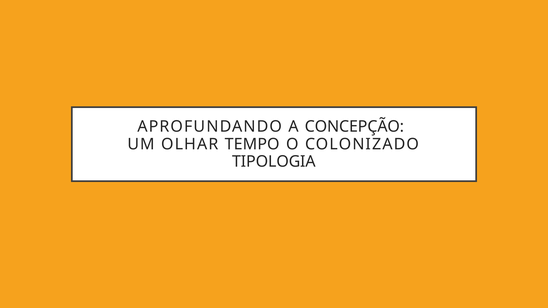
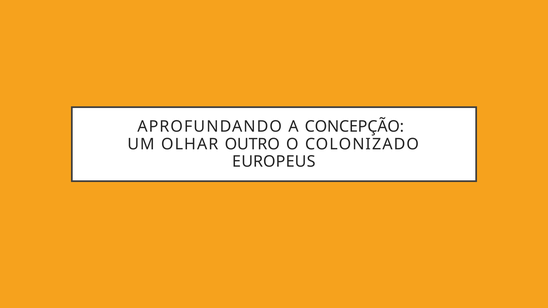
TEMPO: TEMPO -> OUTRO (252, 144)
TIPOLOGIA: TIPOLOGIA -> EUROPEUS (274, 162)
